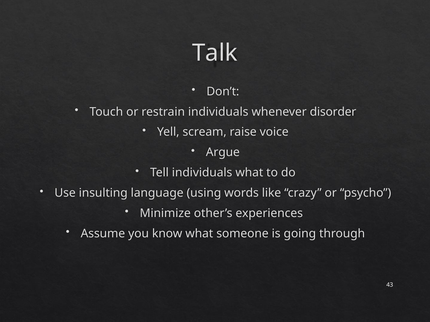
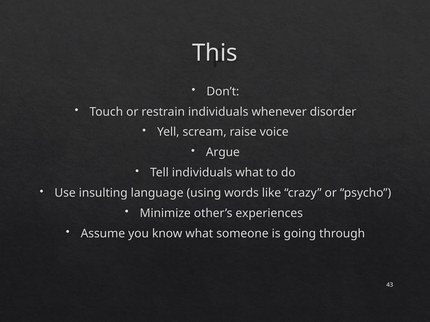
Talk: Talk -> This (215, 53)
